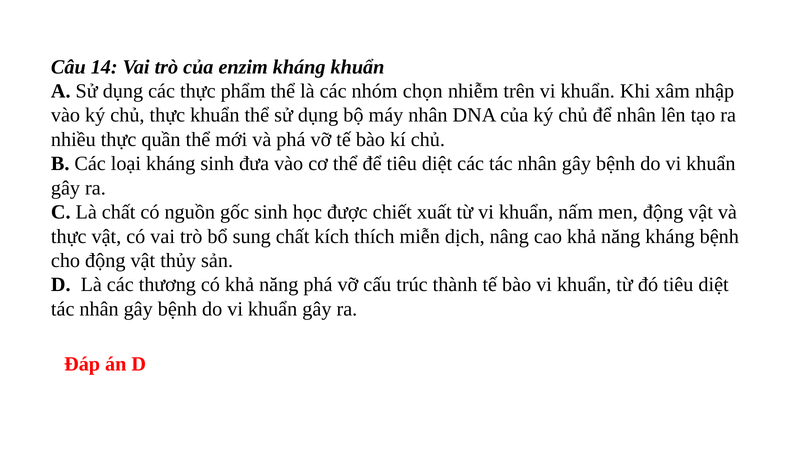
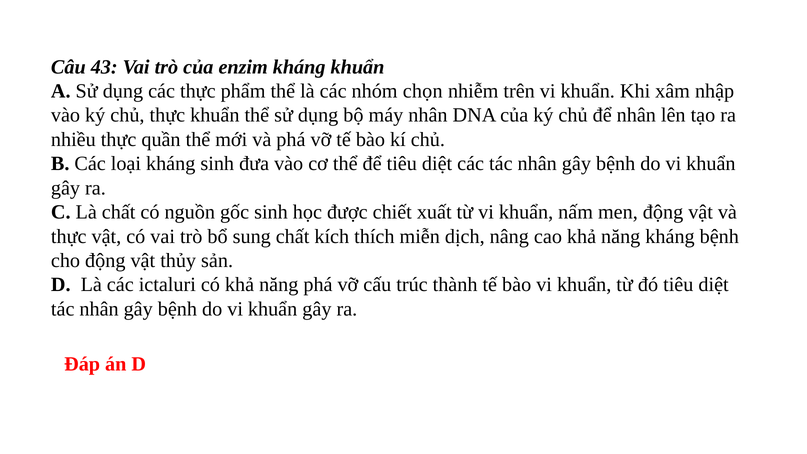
14: 14 -> 43 (104, 67)
thương: thương -> ictaluri (167, 285)
